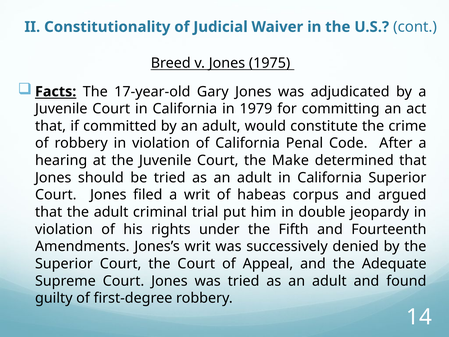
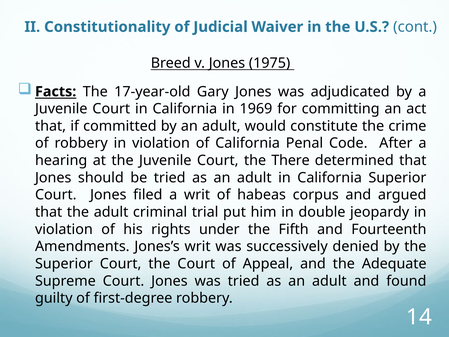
1979: 1979 -> 1969 (256, 109)
Make: Make -> There (291, 160)
